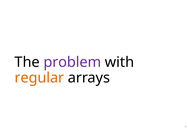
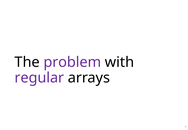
regular colour: orange -> purple (39, 78)
